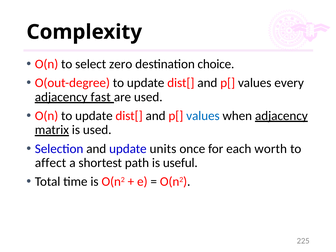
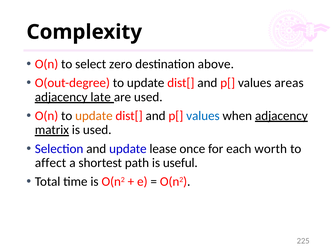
choice: choice -> above (216, 64)
every: every -> areas (289, 83)
fast: fast -> late (101, 97)
update colour: black -> orange (94, 116)
units: units -> lease (163, 149)
